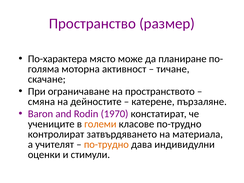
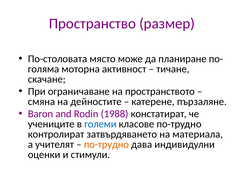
По-характера: По-характера -> По-столовата (57, 59)
1970: 1970 -> 1988 (115, 114)
големи colour: orange -> blue (100, 124)
